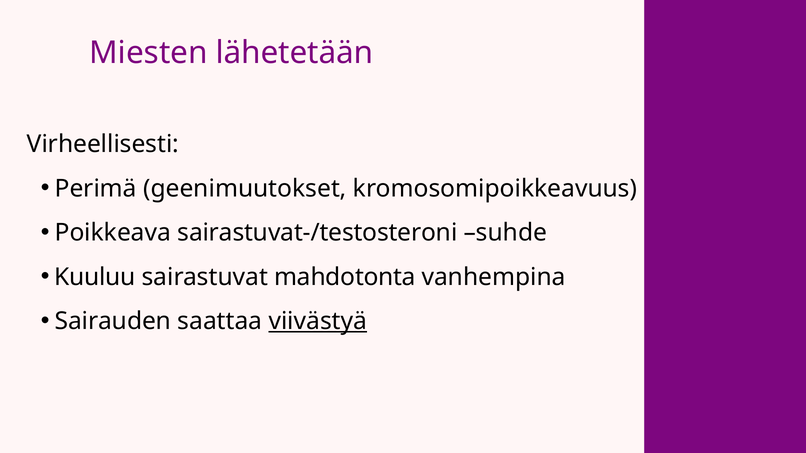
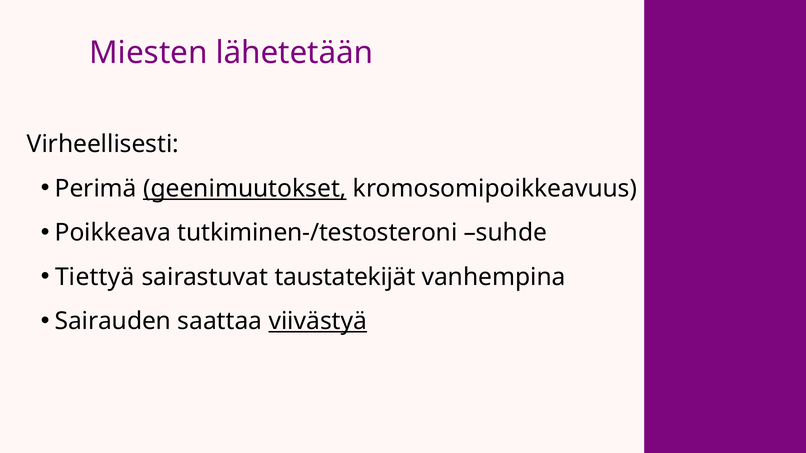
geenimuutokset underline: none -> present (245, 189)
sairastuvat-/testosteroni: sairastuvat-/testosteroni -> tutkiminen-/testosteroni (317, 233)
Kuuluu: Kuuluu -> Tiettyä (95, 277)
mahdotonta: mahdotonta -> taustatekijät (345, 277)
